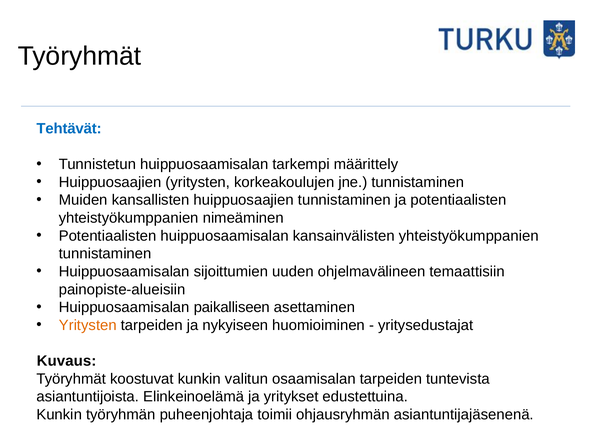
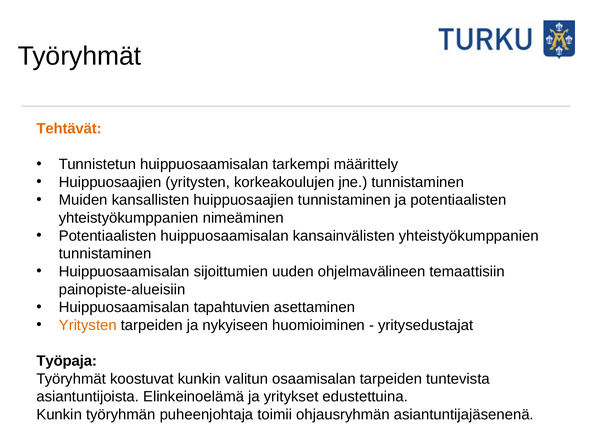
Tehtävät colour: blue -> orange (69, 129)
paikalliseen: paikalliseen -> tapahtuvien (232, 307)
Kuvaus: Kuvaus -> Työpaja (67, 361)
